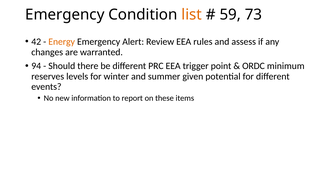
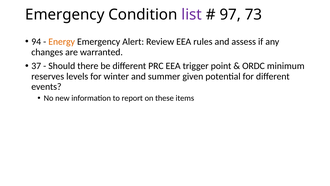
list colour: orange -> purple (192, 15)
59: 59 -> 97 (230, 15)
42: 42 -> 94 (36, 42)
94: 94 -> 37 (36, 66)
